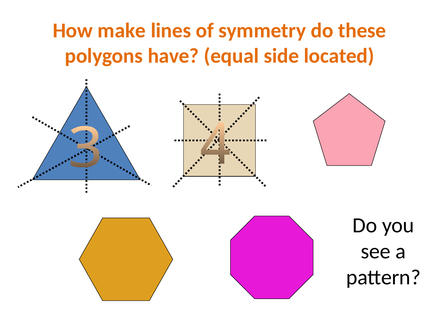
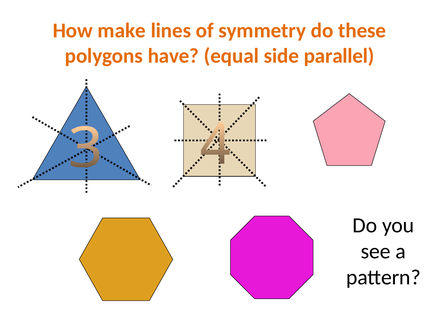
located: located -> parallel (339, 56)
